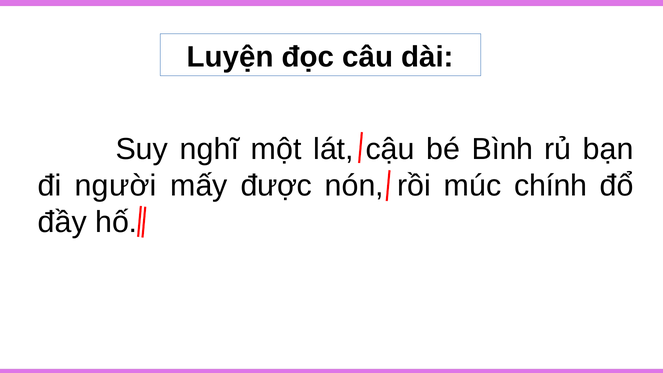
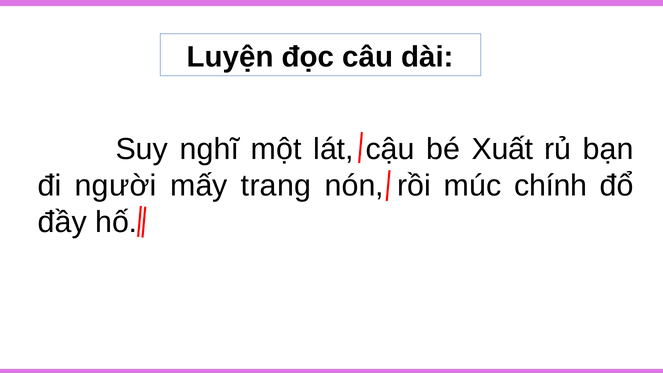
Bình: Bình -> Xuất (502, 149)
được: được -> trang (276, 186)
